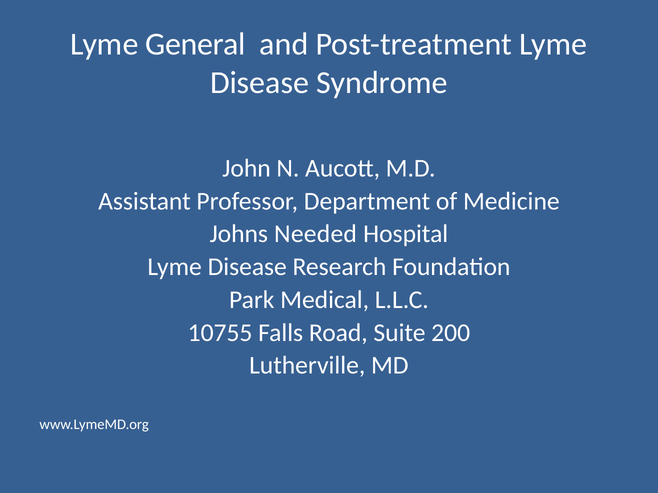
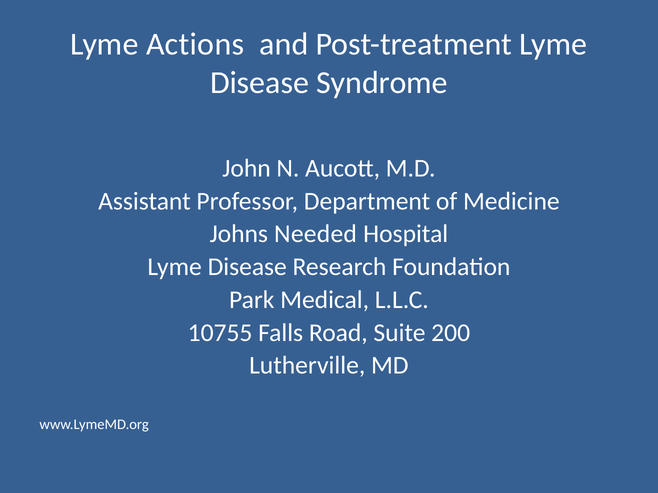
General: General -> Actions (195, 44)
